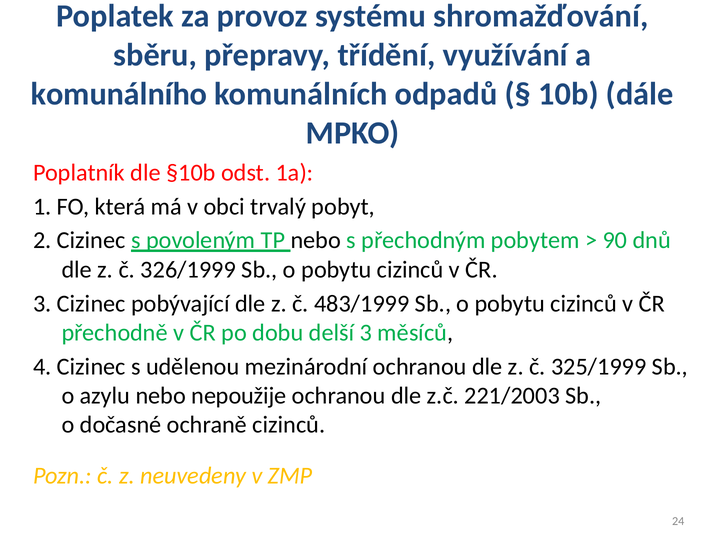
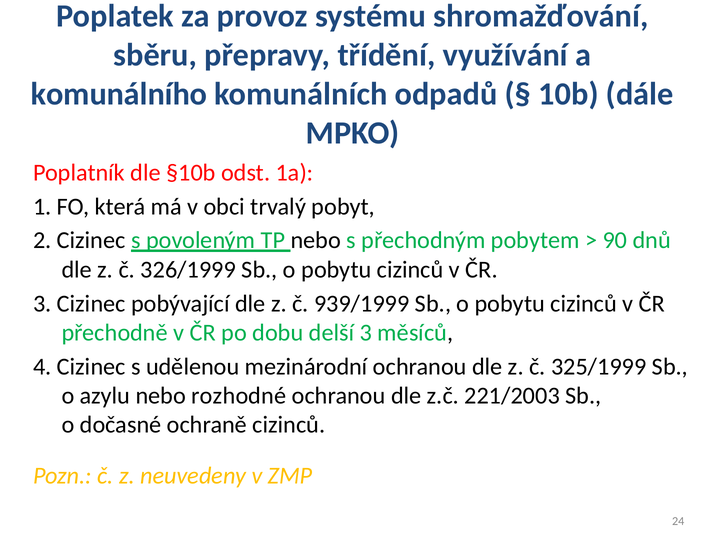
483/1999: 483/1999 -> 939/1999 (362, 304)
nepoužije: nepoužije -> rozhodné (239, 396)
